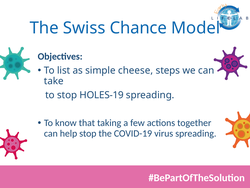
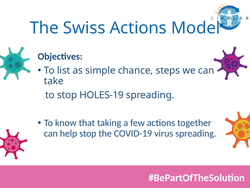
Swiss Chance: Chance -> Actions (138, 28)
cheese: cheese -> chance (136, 70)
